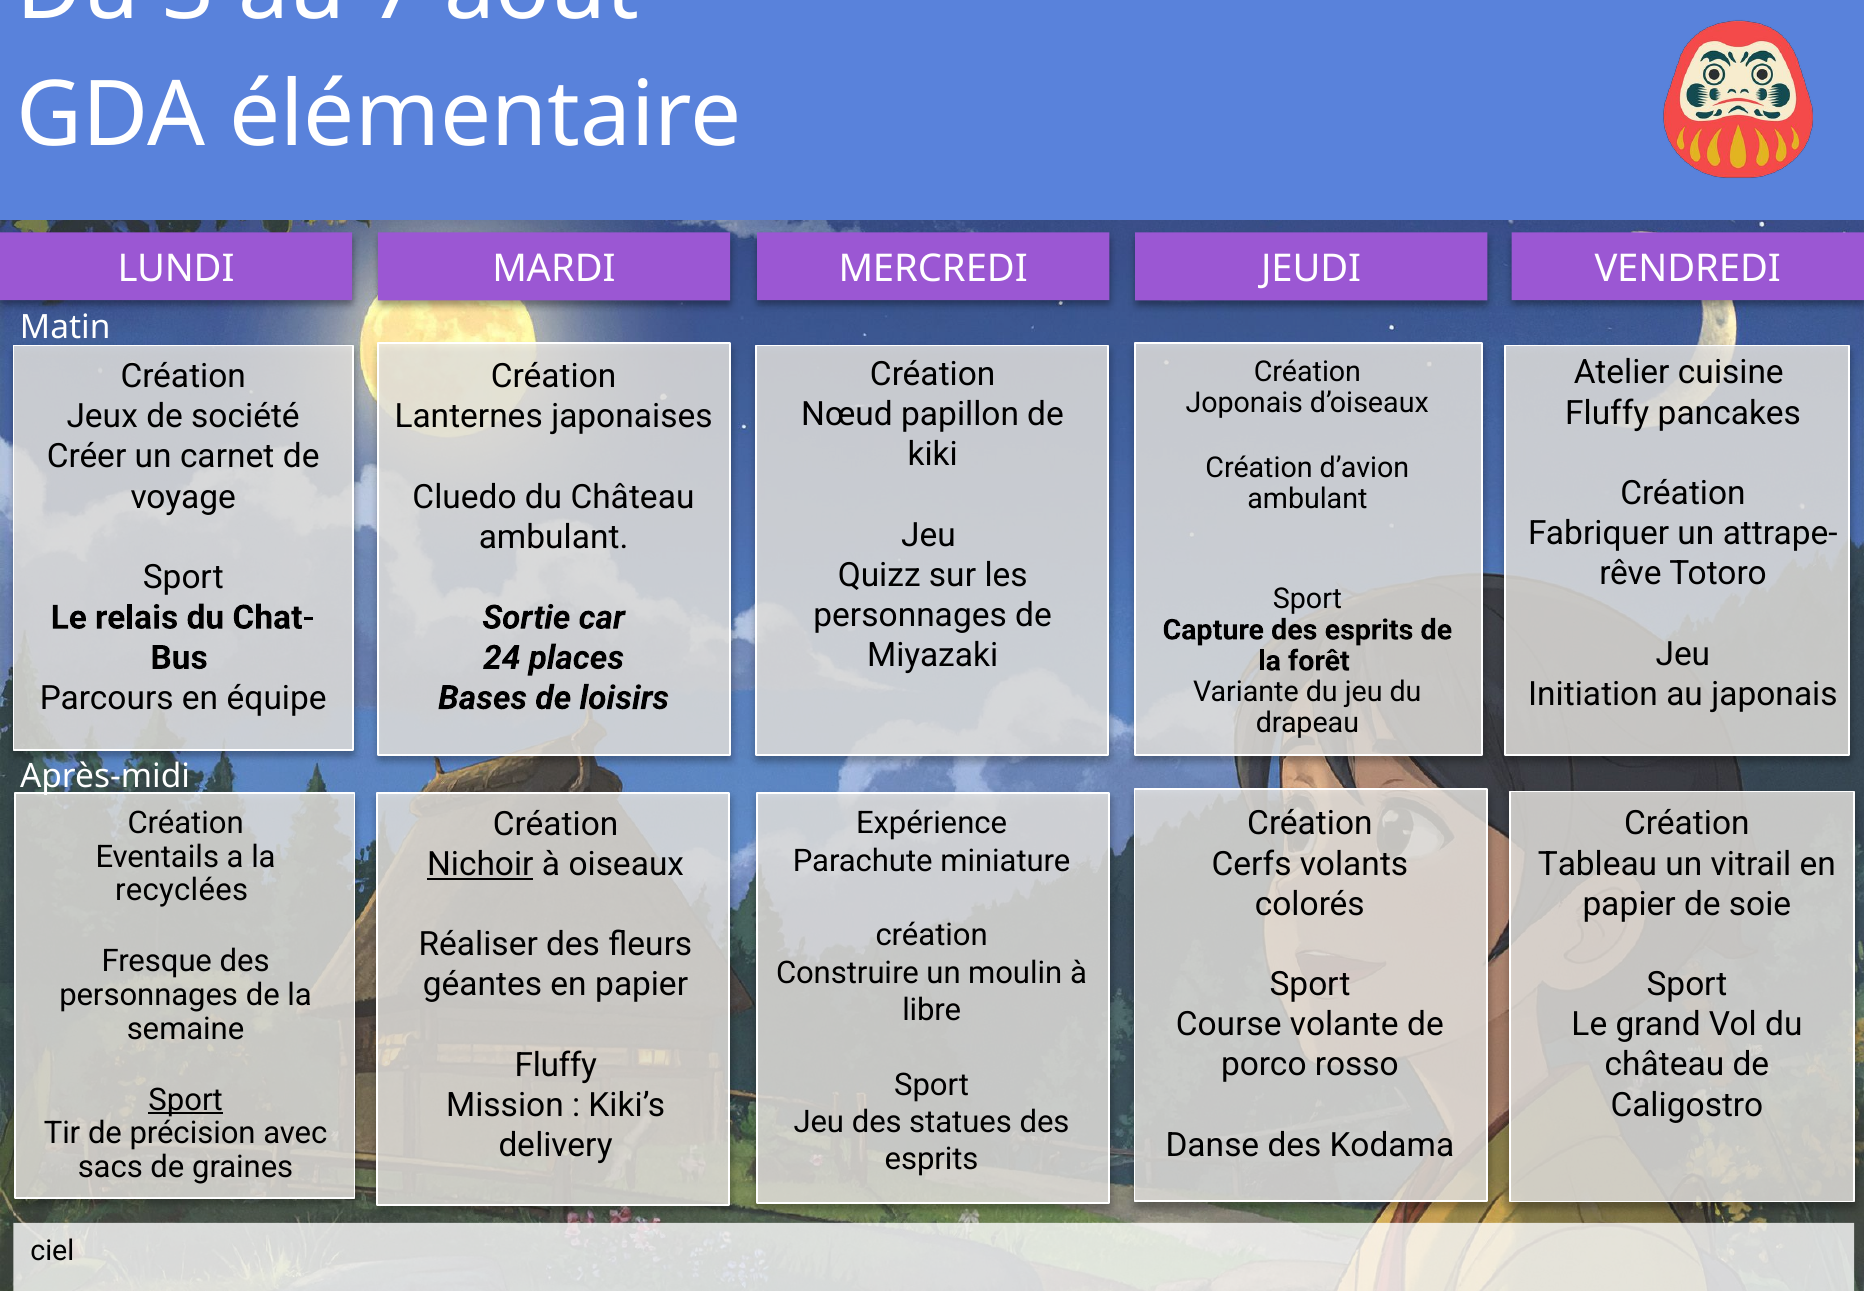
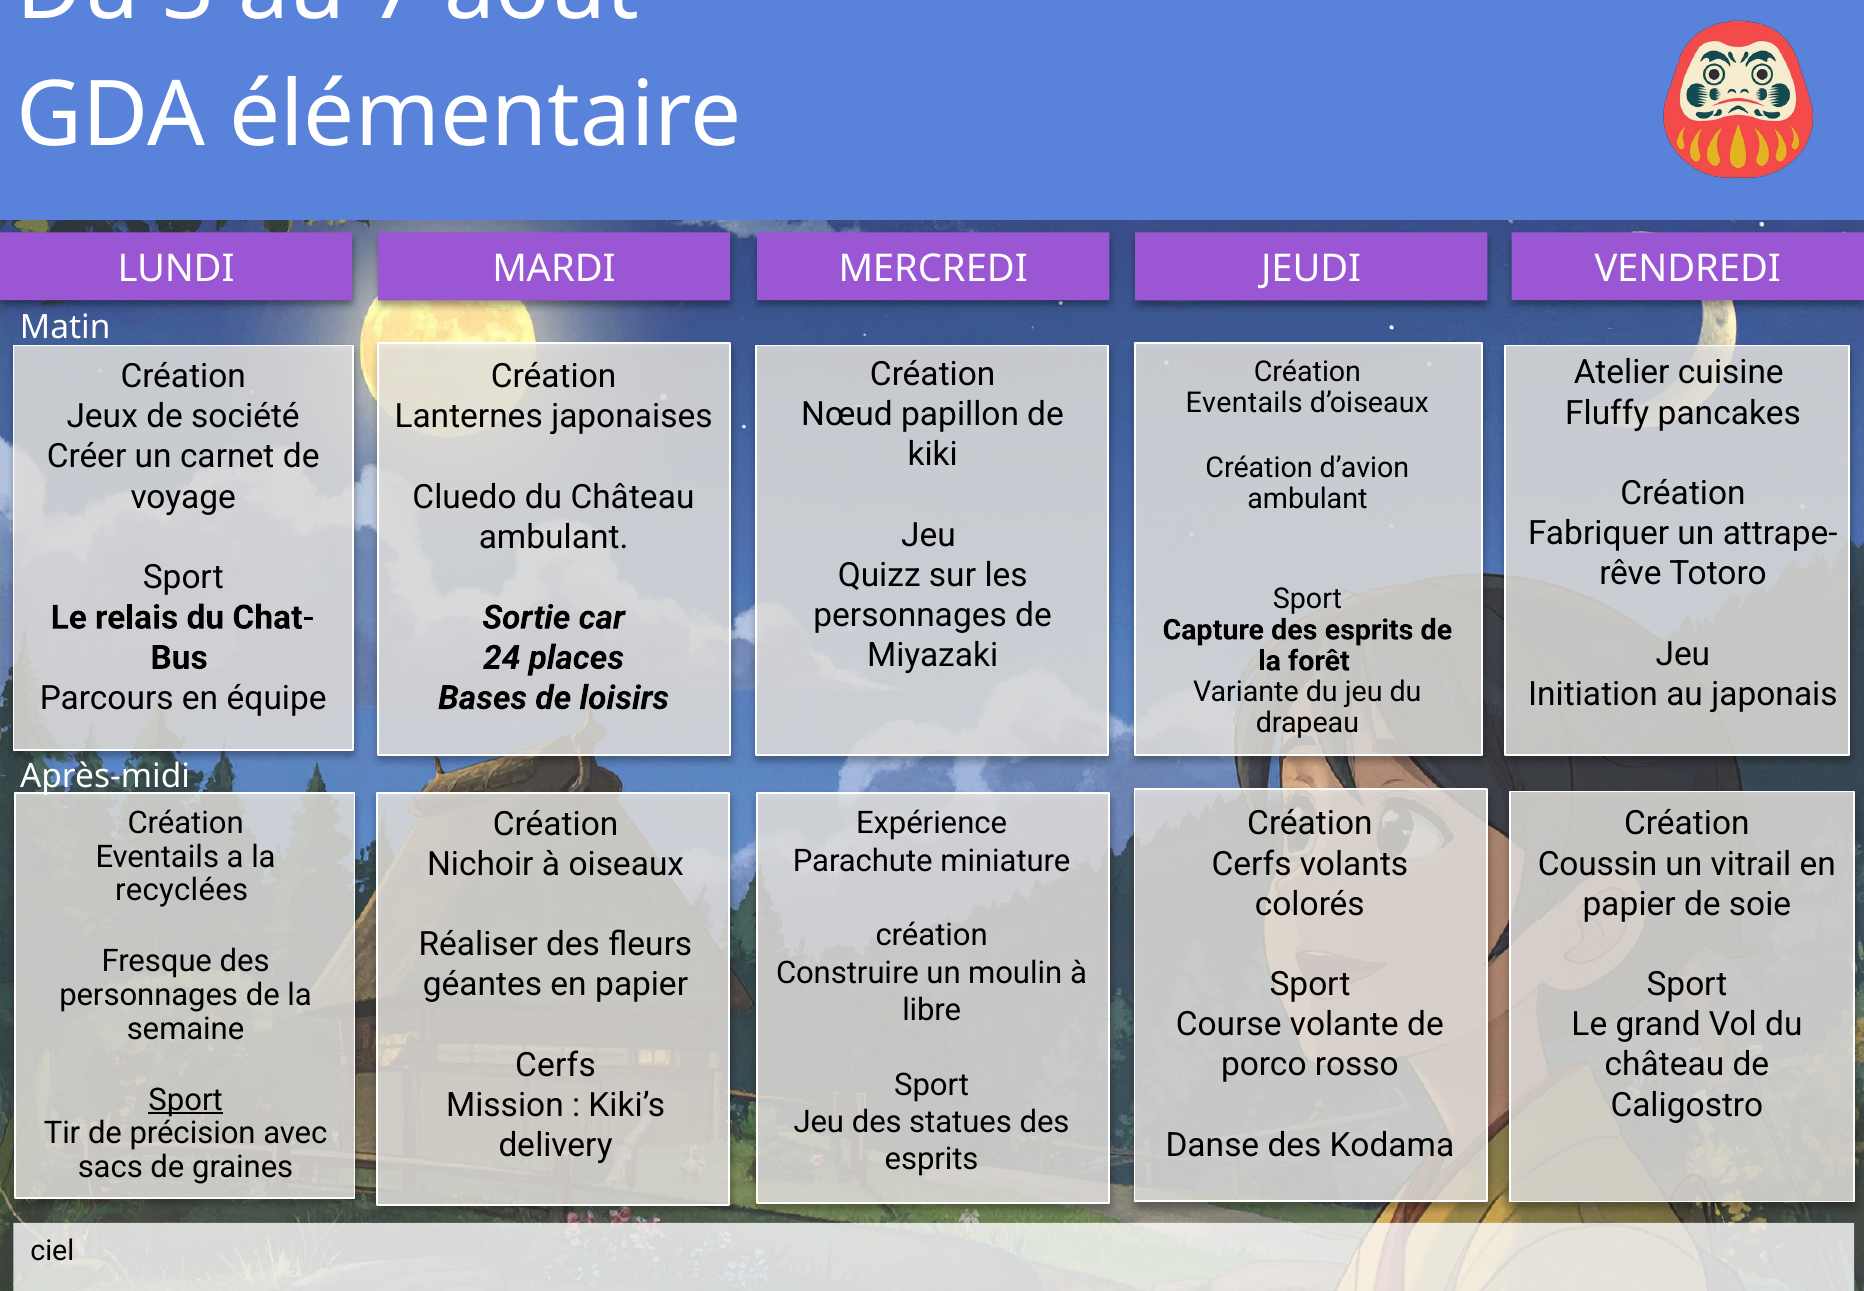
Joponais: Joponais -> Eventails (1244, 403)
Tableau: Tableau -> Coussin (1598, 864)
Nichoir underline: present -> none (480, 864)
Fluffy: Fluffy -> Cerfs (556, 1065)
